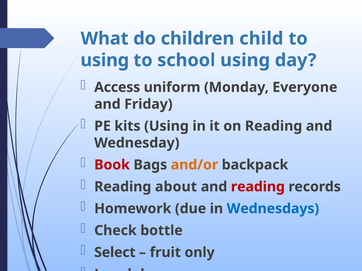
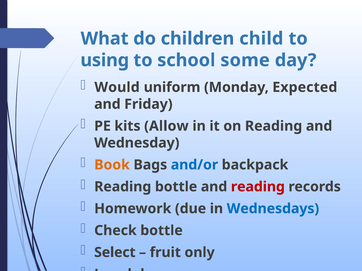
school using: using -> some (245, 60)
Access: Access -> Would (117, 87)
Everyone: Everyone -> Expected (305, 87)
kits Using: Using -> Allow (166, 126)
Book colour: red -> orange (112, 165)
and/or colour: orange -> blue (194, 165)
Reading about: about -> bottle (176, 187)
